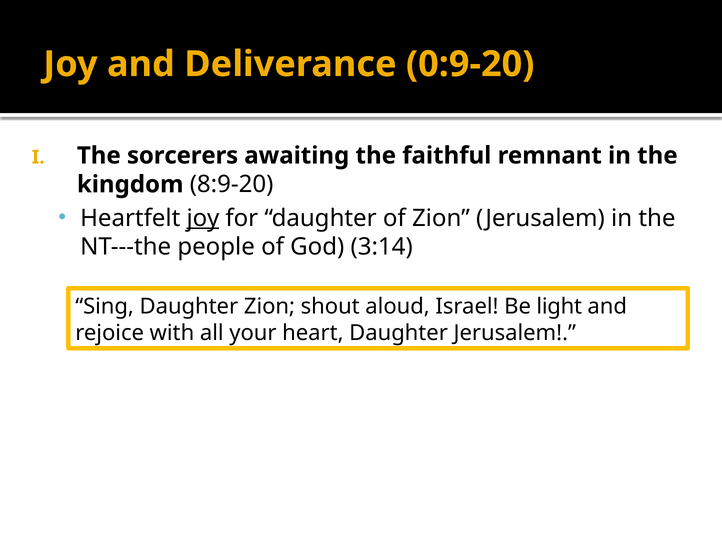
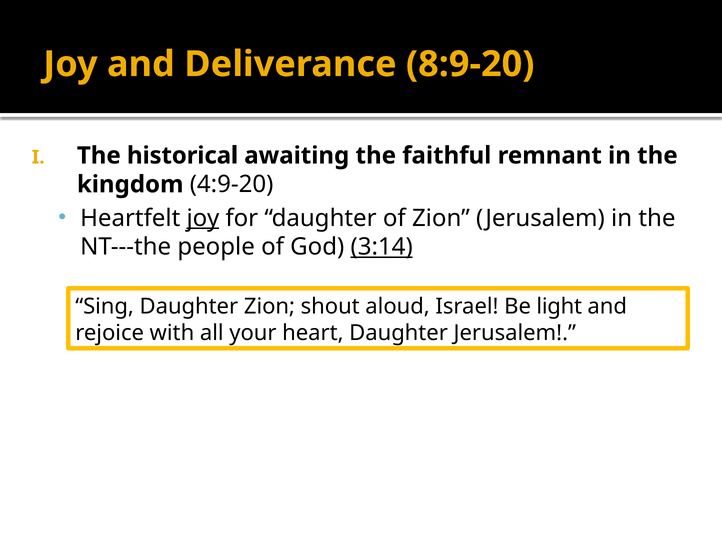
0:9-20: 0:9-20 -> 8:9-20 (470, 64)
sorcerers: sorcerers -> historical (183, 156)
8:9-20: 8:9-20 -> 4:9-20 (232, 185)
3:14 underline: none -> present (382, 247)
